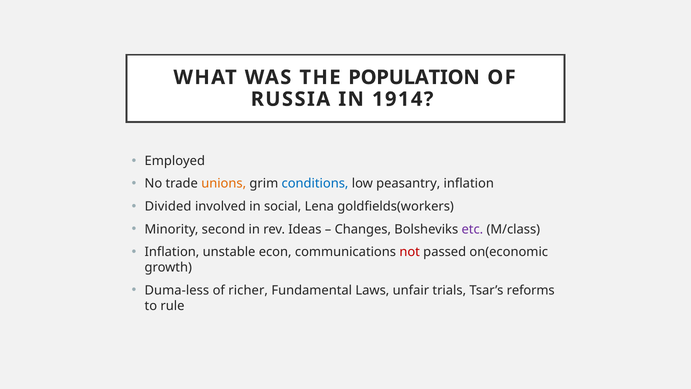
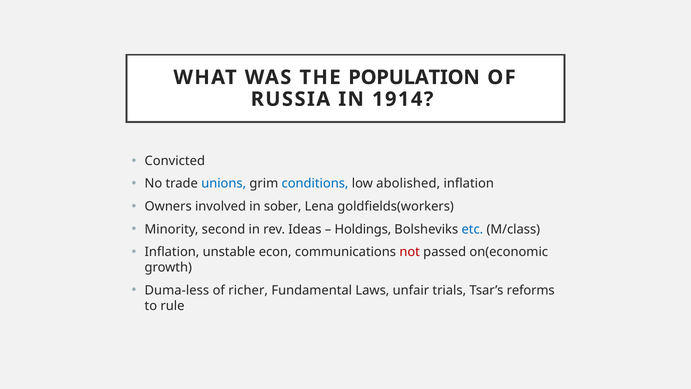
Employed: Employed -> Convicted (175, 161)
unions colour: orange -> blue (224, 184)
peasantry: peasantry -> abolished (408, 184)
Divided: Divided -> Owners (168, 206)
social: social -> sober (283, 206)
Changes: Changes -> Holdings (363, 229)
etc colour: purple -> blue (472, 229)
